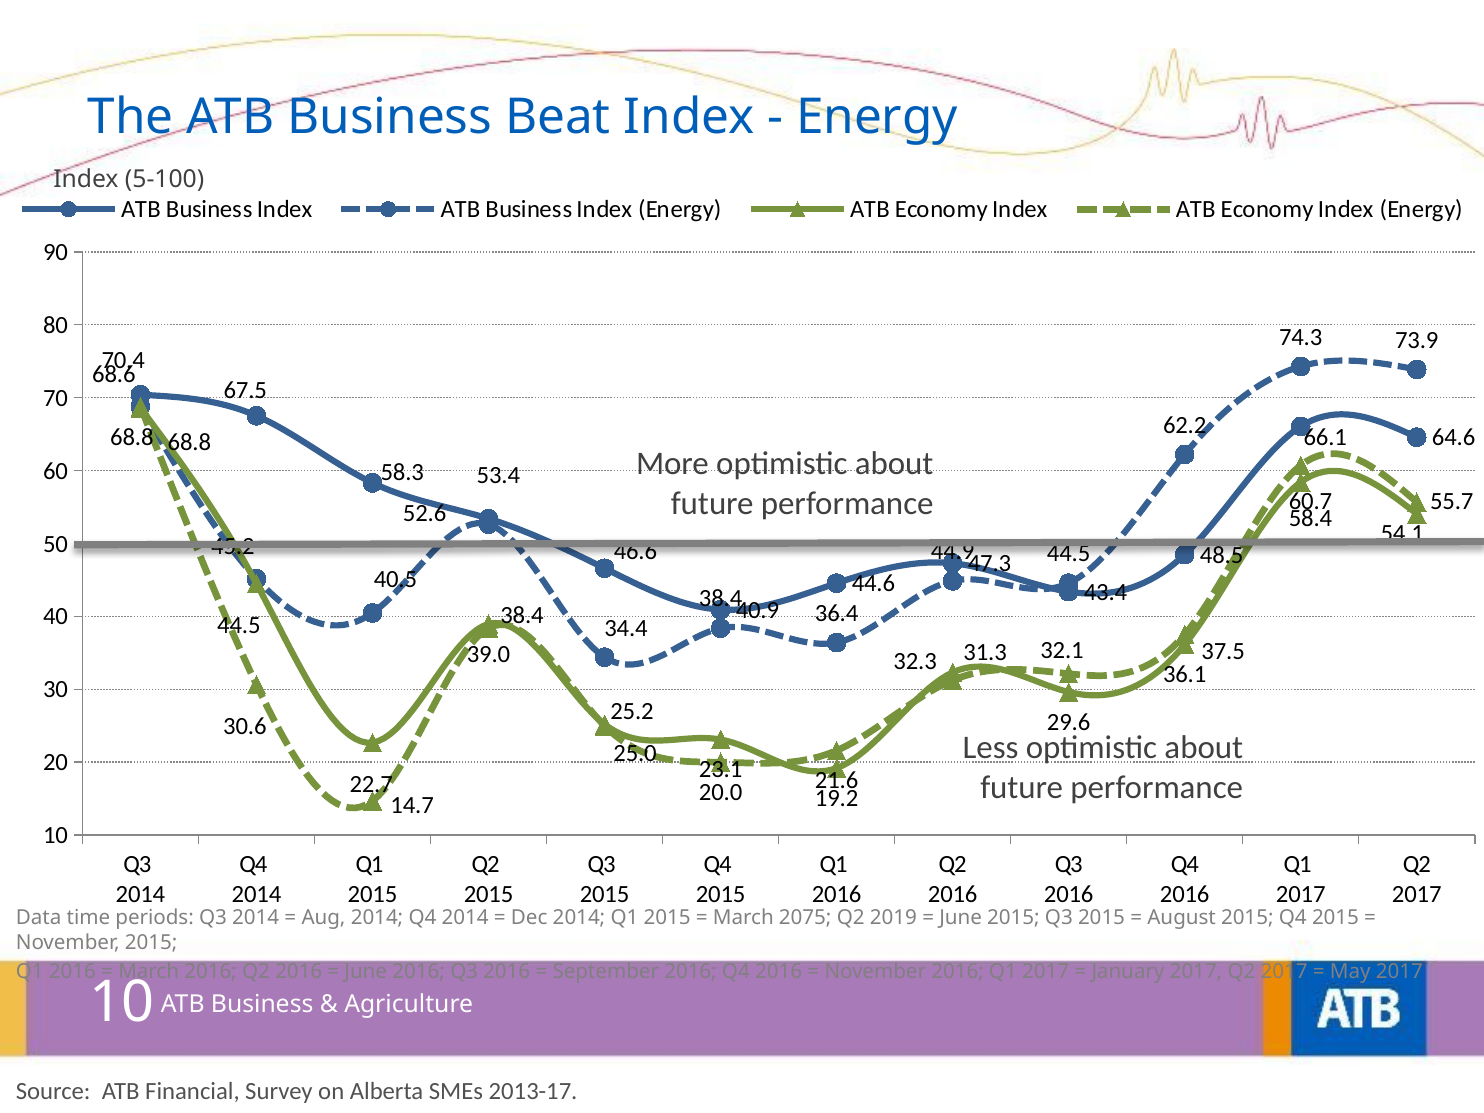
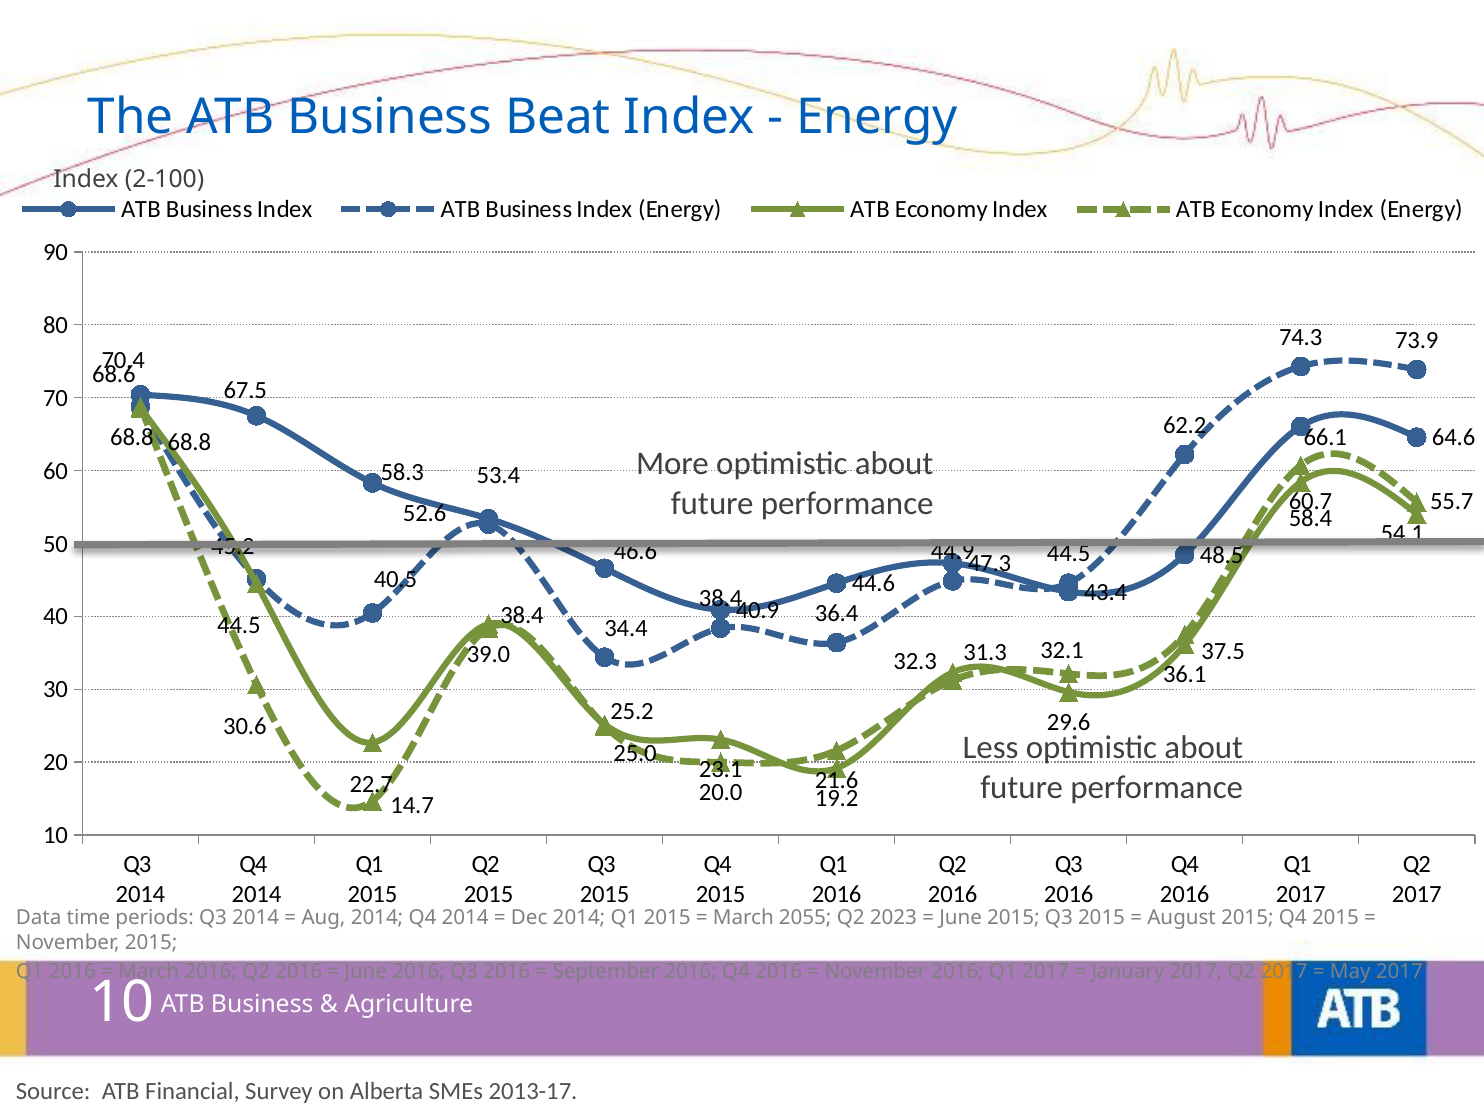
5-100: 5-100 -> 2-100 (165, 179)
2075: 2075 -> 2055 (805, 918)
2019: 2019 -> 2023 (893, 918)
